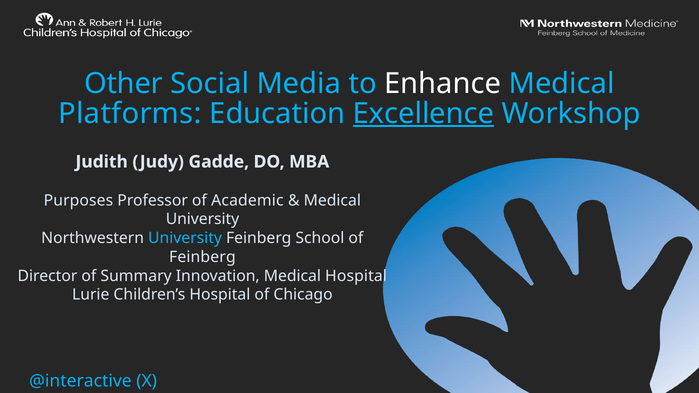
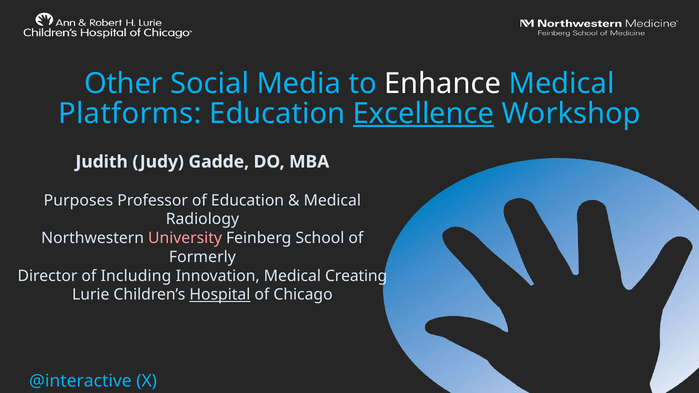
of Academic: Academic -> Education (248, 201)
University: University -> Radiology (202, 219)
University colour: light blue -> pink (185, 238)
Feinberg: Feinberg -> Formerly (202, 257)
Summary: Summary -> Including (136, 276)
Medical Hospital: Hospital -> Creating (356, 276)
Hospital underline: none -> present (220, 295)
